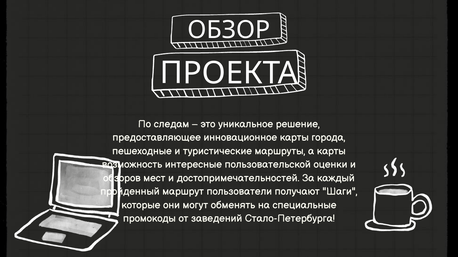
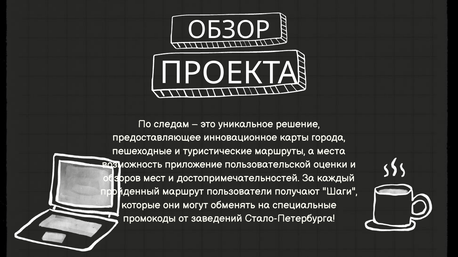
а карты: карты -> места (331, 151)
интересные: интересные -> приложение (193, 165)
